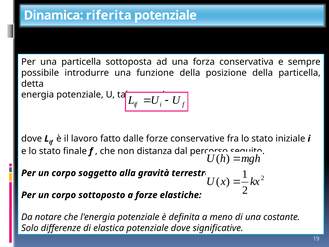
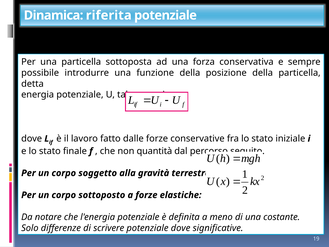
distanza: distanza -> quantità (154, 151)
elastica: elastica -> scrivere (109, 228)
